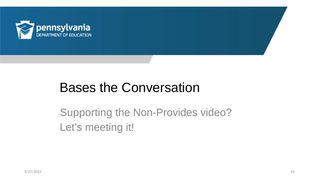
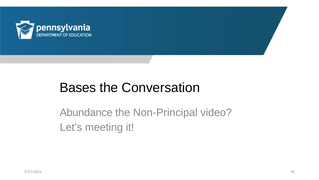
Supporting: Supporting -> Abundance (86, 112)
Non-Provides: Non-Provides -> Non-Principal (165, 112)
